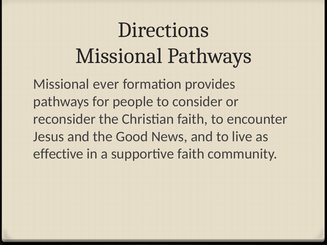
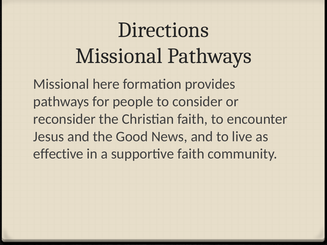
ever: ever -> here (106, 84)
